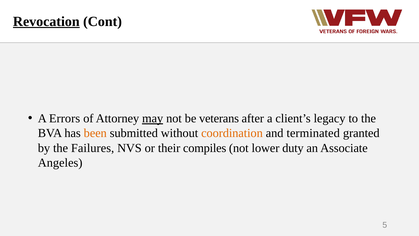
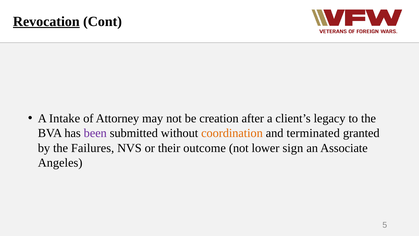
Errors: Errors -> Intake (65, 118)
may underline: present -> none (153, 118)
veterans: veterans -> creation (219, 118)
been colour: orange -> purple (95, 133)
compiles: compiles -> outcome (205, 148)
duty: duty -> sign (293, 148)
